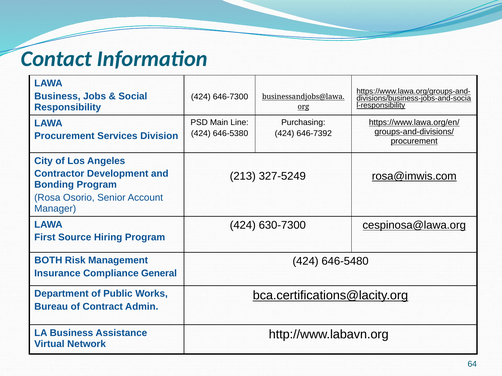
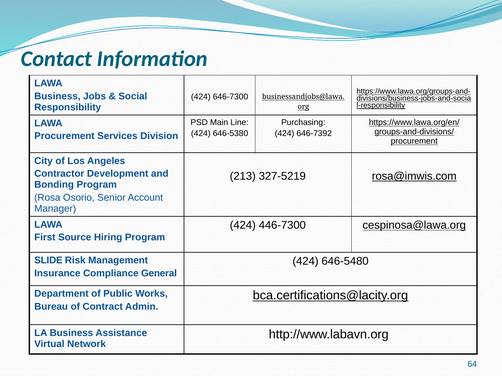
327-5249: 327-5249 -> 327-5219 (282, 176)
630-7300: 630-7300 -> 446-7300 (282, 226)
BOTH: BOTH -> SLIDE (48, 261)
